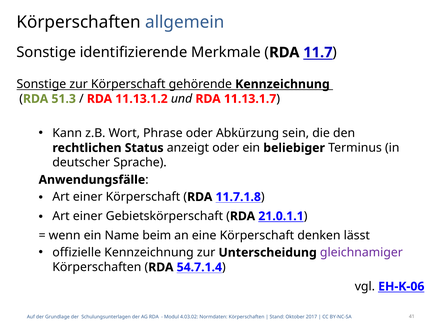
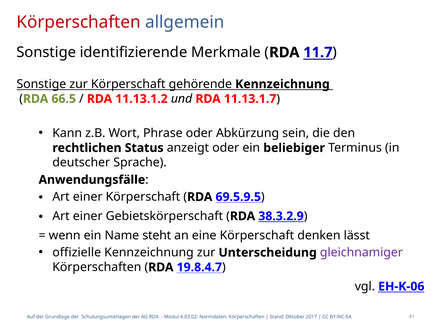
Körperschaften colour: black -> red (79, 22)
51.3: 51.3 -> 66.5 (64, 99)
11.7.1.8: 11.7.1.8 -> 69.5.9.5 (238, 197)
21.0.1.1: 21.0.1.1 -> 38.3.2.9 (281, 216)
beim: beim -> steht (157, 235)
54.7.1.4: 54.7.1.4 -> 19.8.4.7 (199, 267)
